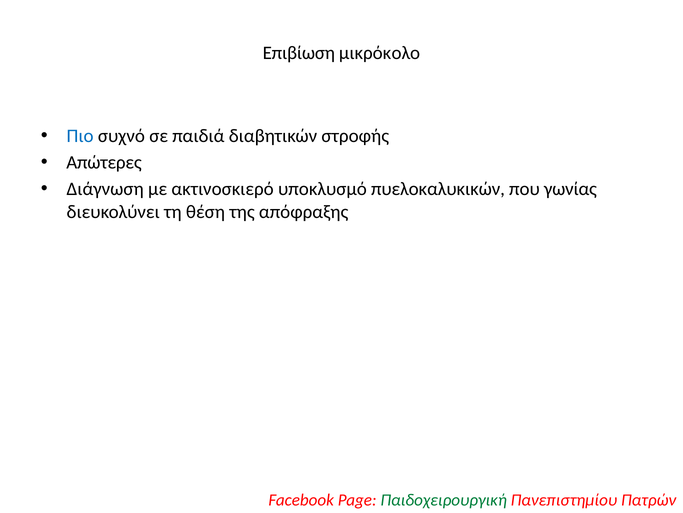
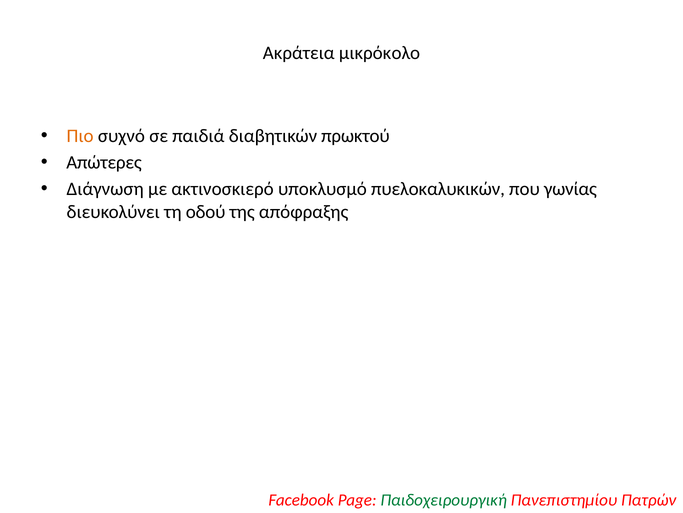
Επιβίωση: Επιβίωση -> Ακράτεια (299, 53)
Πιο colour: blue -> orange (80, 136)
στροφής: στροφής -> πρωκτού (355, 136)
θέση: θέση -> οδού (206, 212)
